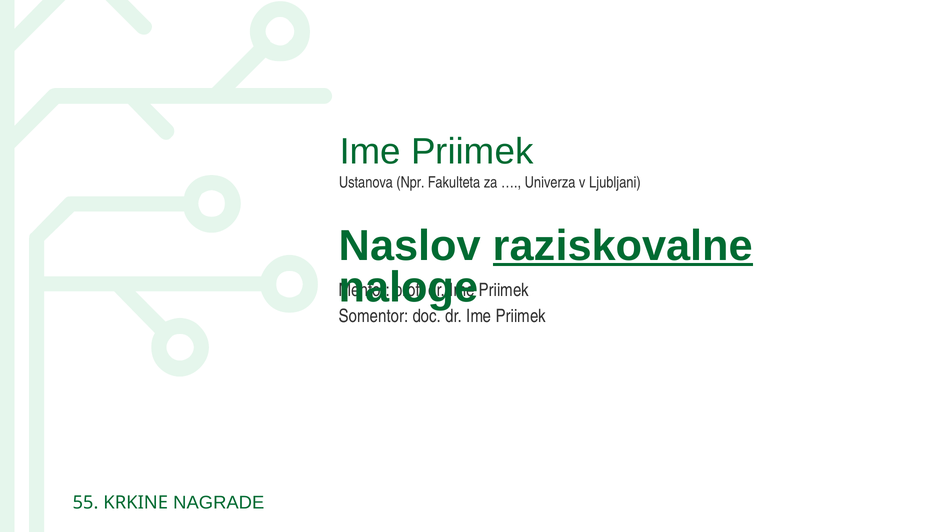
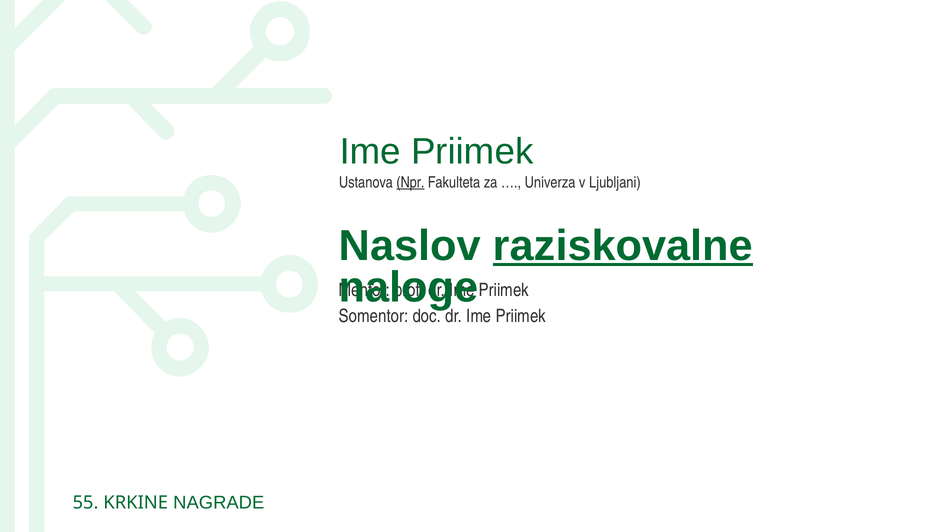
Npr underline: none -> present (410, 182)
